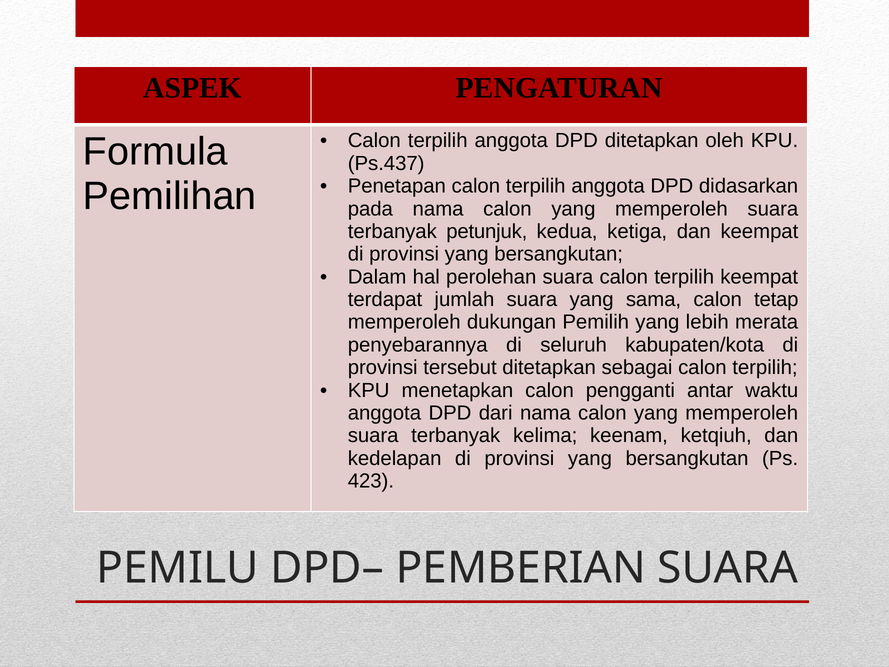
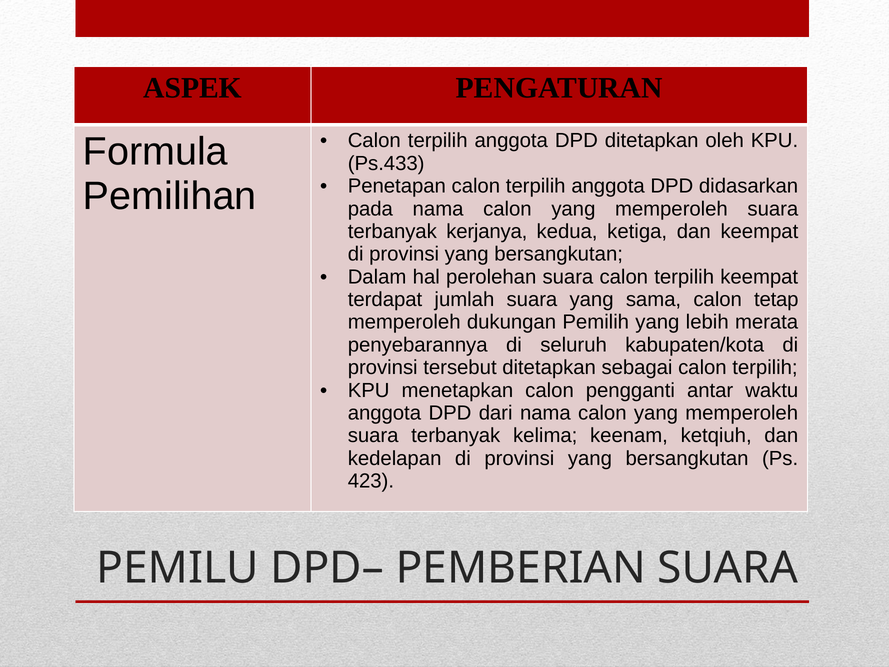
Ps.437: Ps.437 -> Ps.433 (386, 163)
petunjuk: petunjuk -> kerjanya (487, 231)
